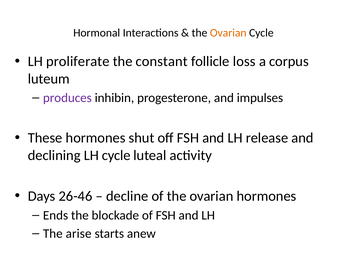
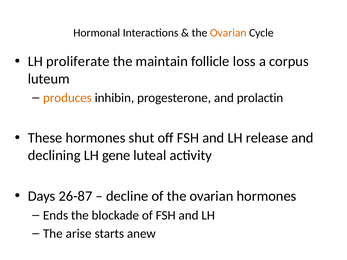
constant: constant -> maintain (162, 62)
produces colour: purple -> orange (67, 98)
impulses: impulses -> prolactin (260, 98)
LH cycle: cycle -> gene (116, 155)
26-46: 26-46 -> 26-87 (75, 196)
